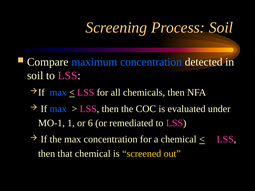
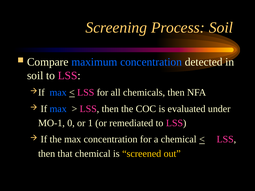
1: 1 -> 0 (71, 123)
6: 6 -> 1 (90, 123)
